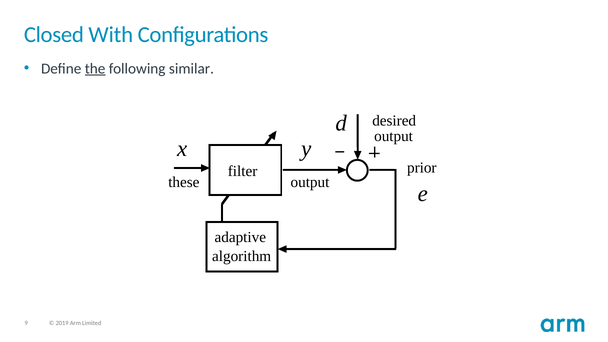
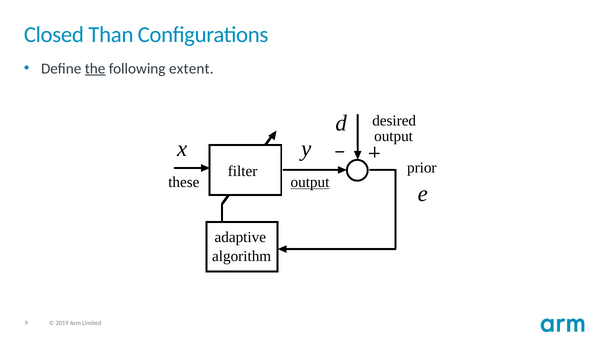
With: With -> Than (111, 35)
similar: similar -> extent (191, 69)
output underline: none -> present (310, 182)
